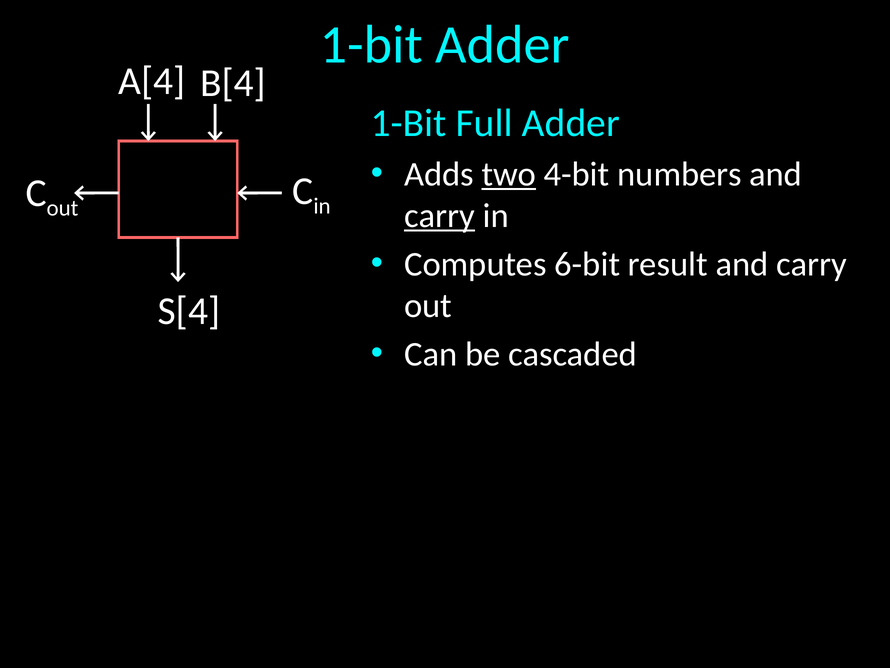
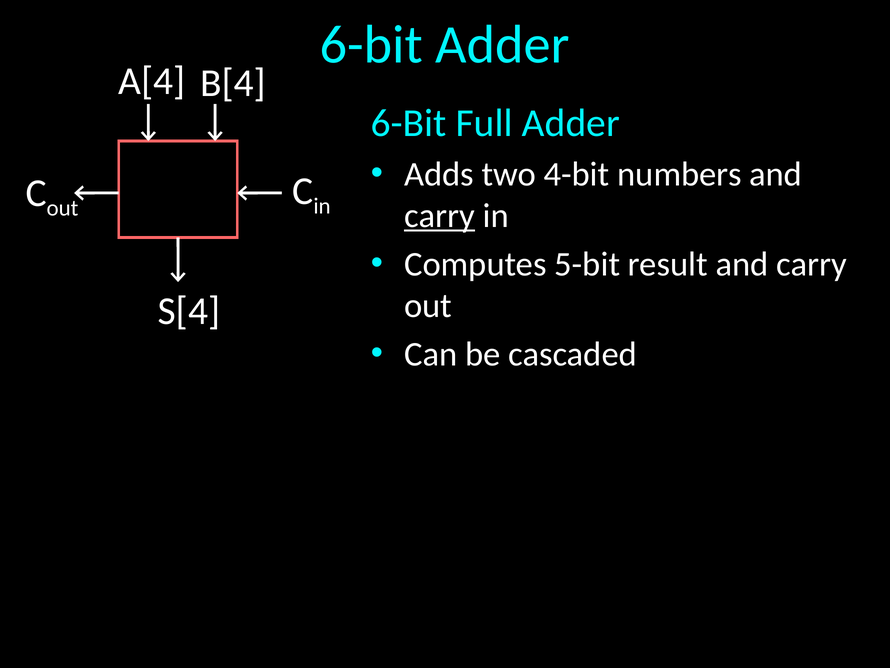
1-bit: 1-bit -> 6-bit (371, 45)
1-Bit: 1-Bit -> 6-Bit (409, 123)
two underline: present -> none (509, 174)
6-bit: 6-bit -> 5-bit (587, 264)
